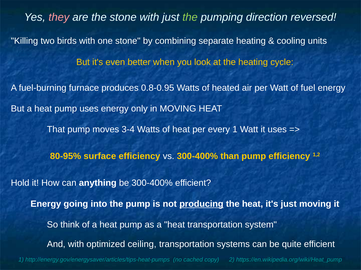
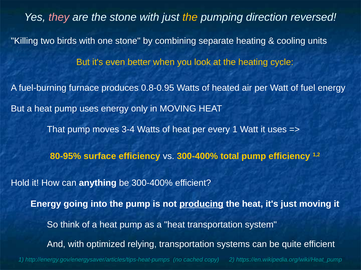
the colour: light green -> yellow (190, 17)
than: than -> total (230, 157)
ceiling: ceiling -> relying (142, 245)
